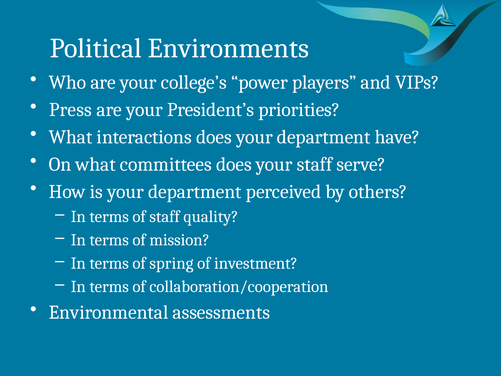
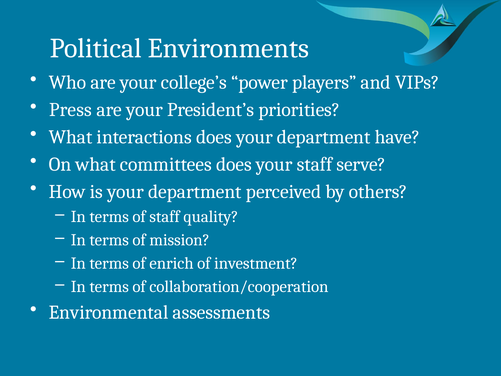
spring: spring -> enrich (172, 263)
